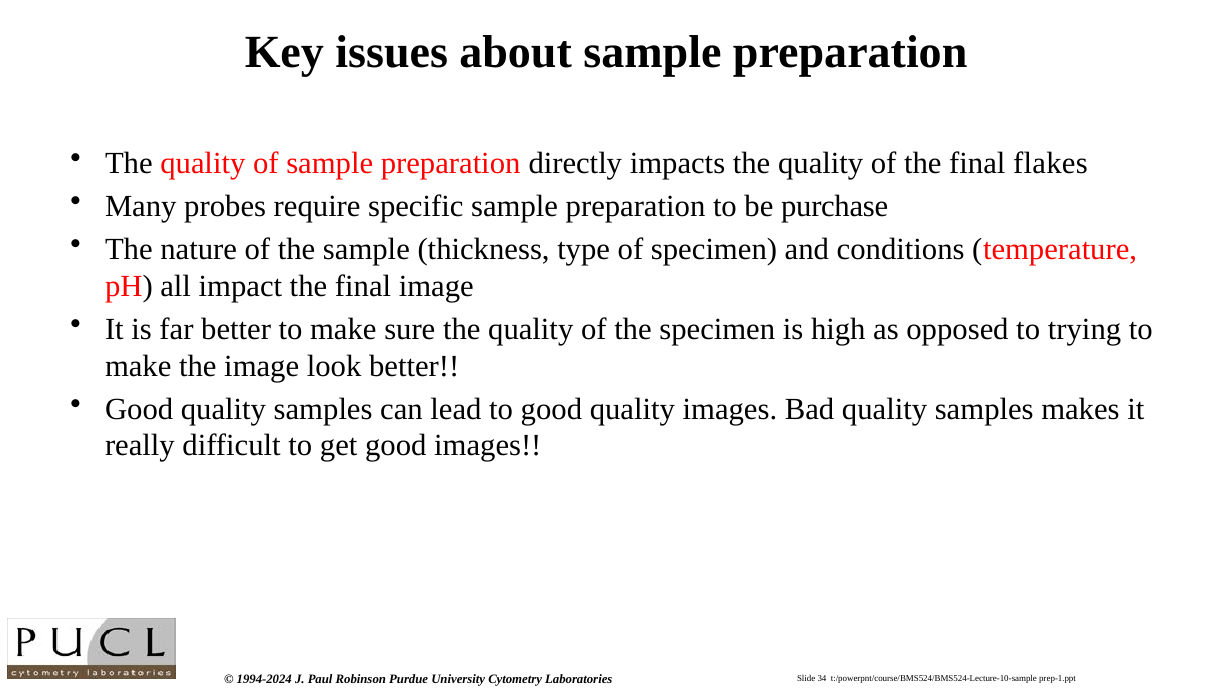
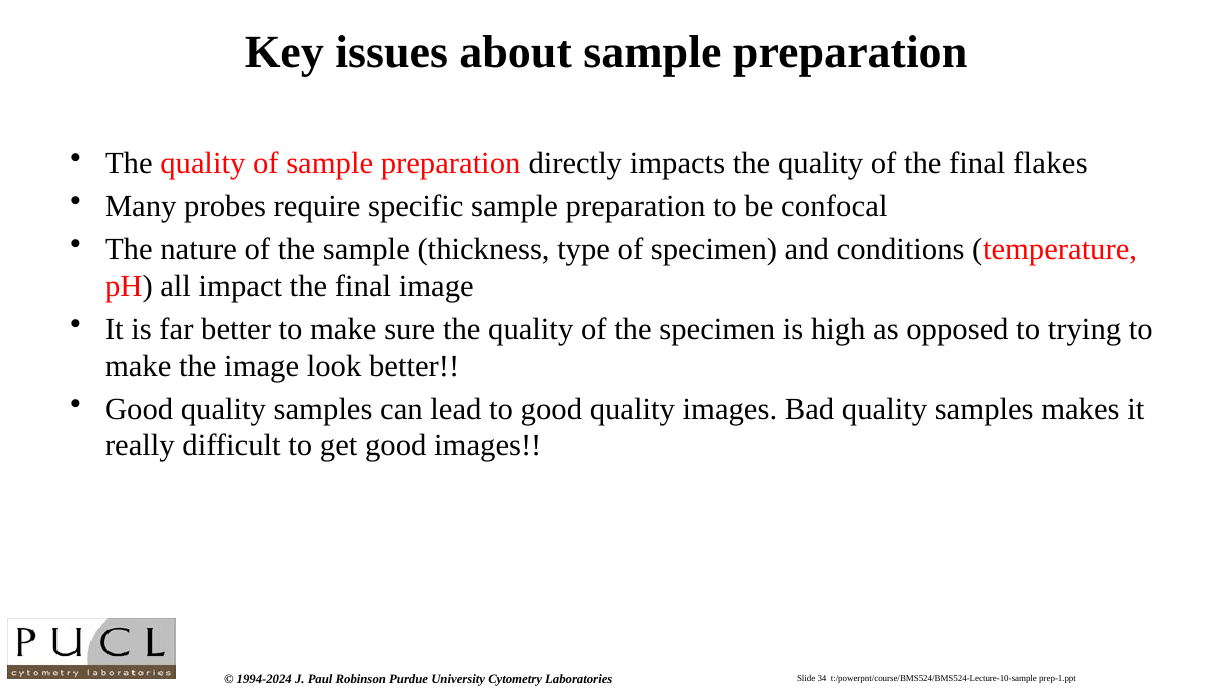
purchase: purchase -> confocal (834, 206)
